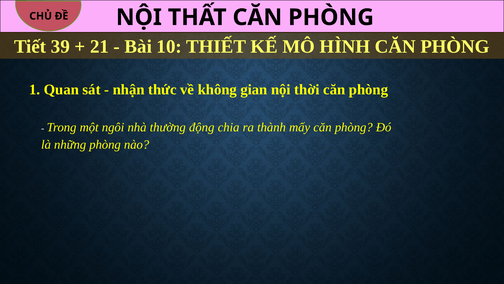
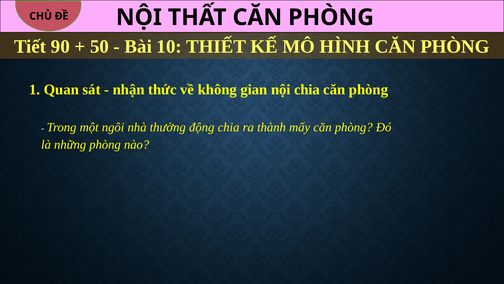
39: 39 -> 90 (60, 47)
21: 21 -> 50 (99, 47)
nội thời: thời -> chia (307, 89)
